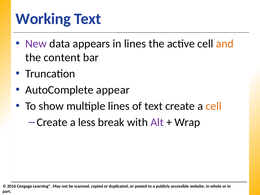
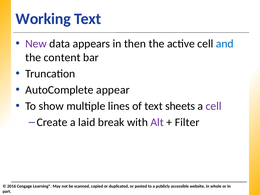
in lines: lines -> then (135, 44)
and colour: orange -> blue (225, 44)
text create: create -> sheets (180, 106)
cell colour: orange -> purple (214, 106)
less: less -> laid (87, 122)
Wrap: Wrap -> Filter (187, 122)
